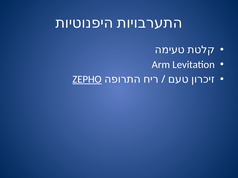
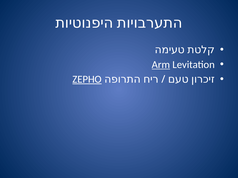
Arm underline: none -> present (161, 65)
